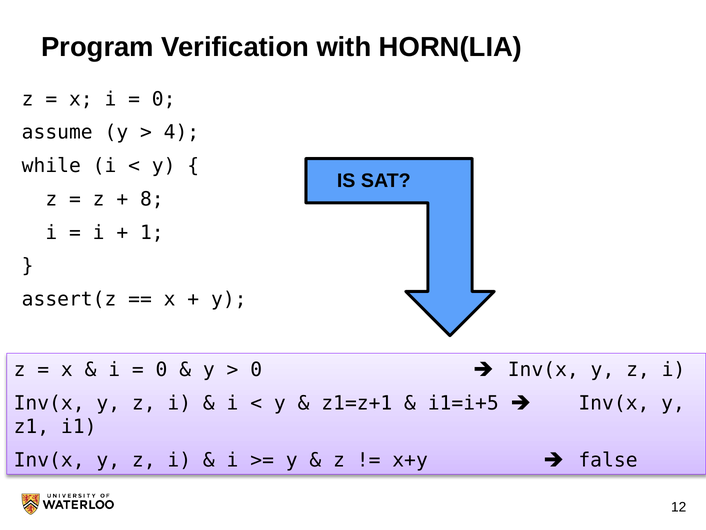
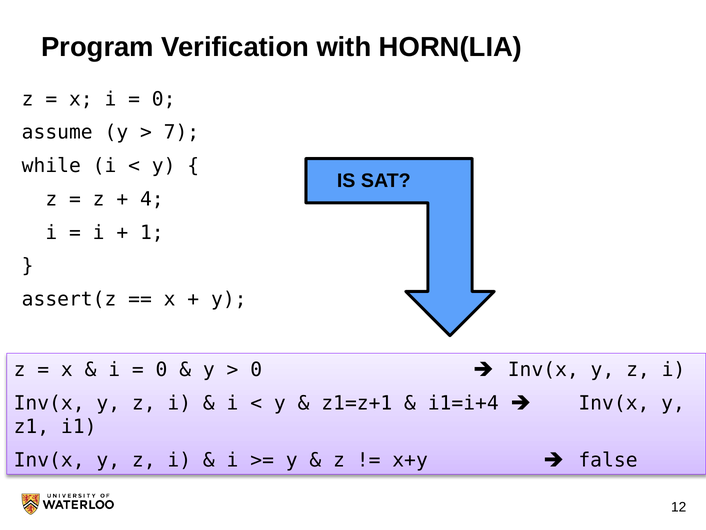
4: 4 -> 7 (181, 132)
8: 8 -> 4 (152, 199)
i1=i+5: i1=i+5 -> i1=i+4 (463, 403)
